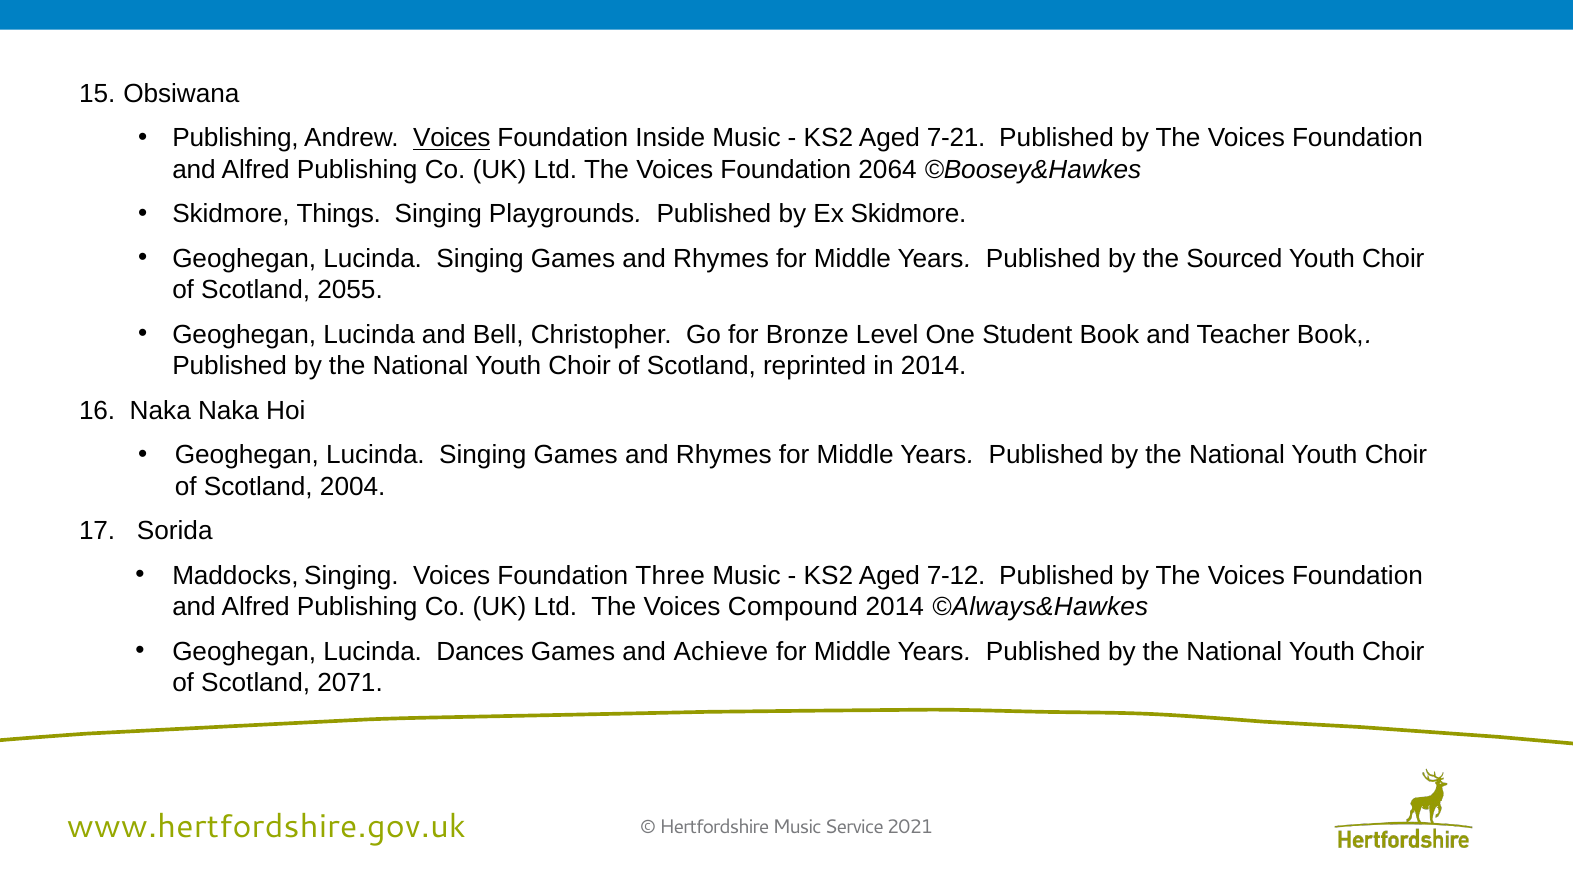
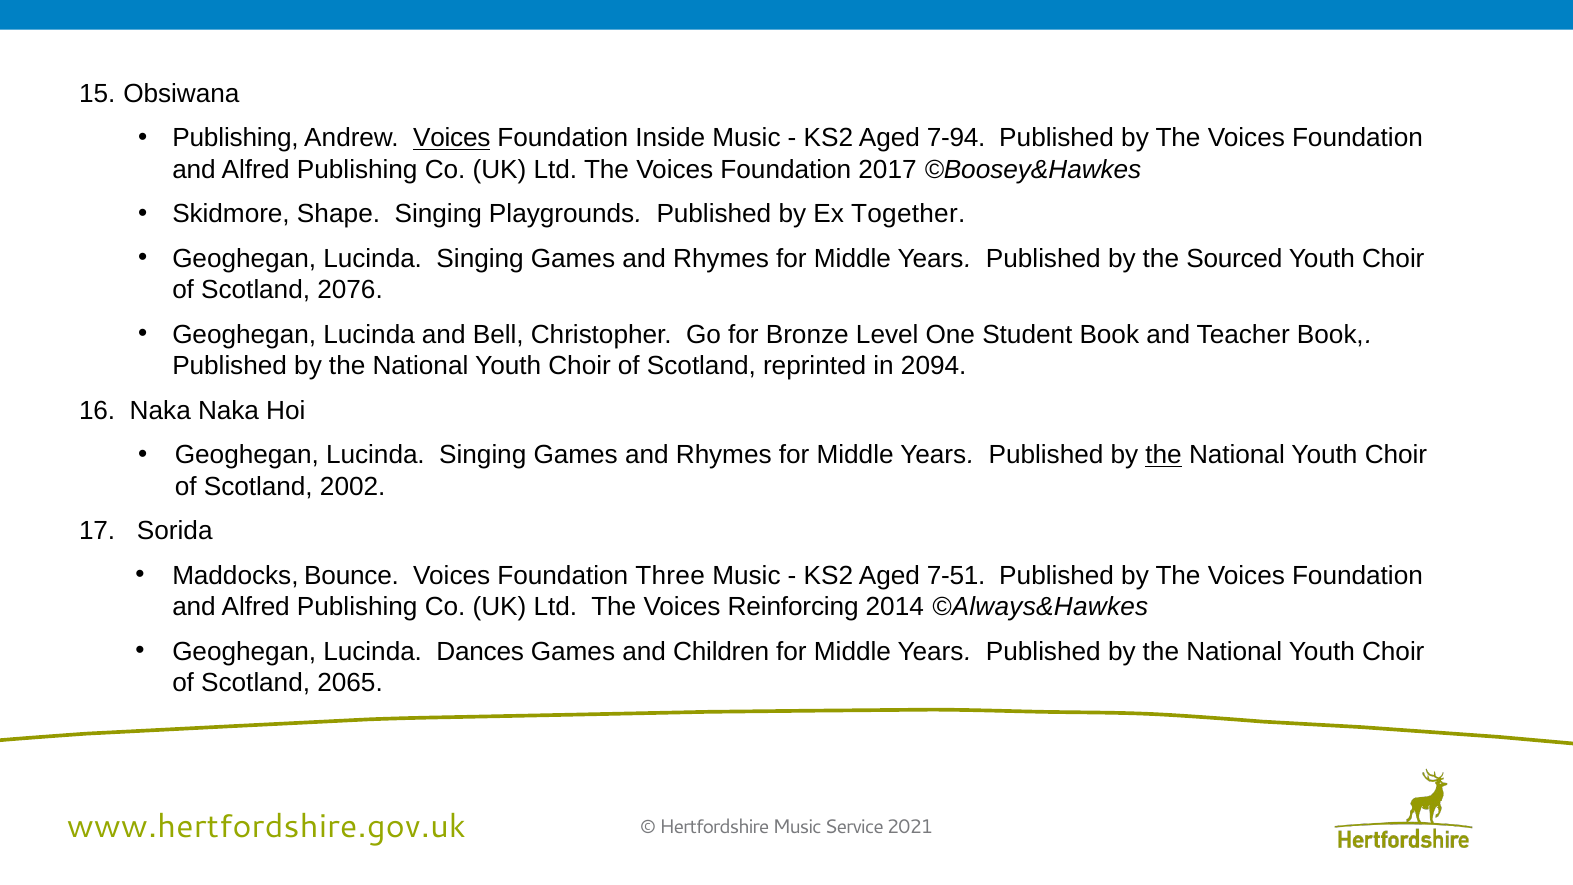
7-21: 7-21 -> 7-94 (956, 138)
2064: 2064 -> 2017 (888, 170)
Things: Things -> Shape (339, 214)
Ex Skidmore: Skidmore -> Together (908, 214)
2055: 2055 -> 2076 (350, 290)
in 2014: 2014 -> 2094 (934, 366)
the underline: none -> present (1164, 455)
2004: 2004 -> 2002 (353, 487)
Maddocks Singing: Singing -> Bounce (352, 576)
7-12: 7-12 -> 7-51 (956, 576)
Compound: Compound -> Reinforcing (793, 607)
Achieve: Achieve -> Children (721, 652)
2071: 2071 -> 2065 (350, 683)
